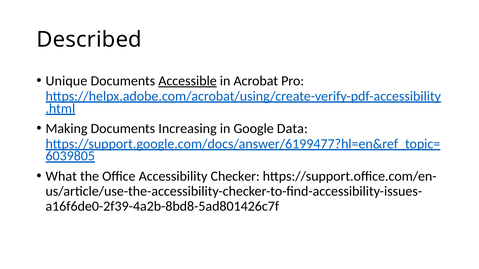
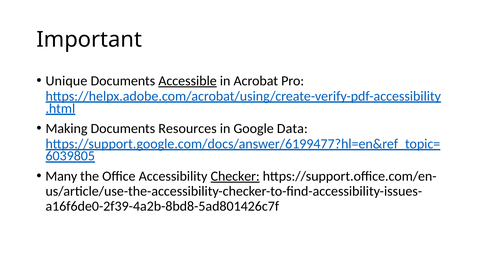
Described: Described -> Important (89, 40)
Increasing: Increasing -> Resources (188, 129)
What: What -> Many (61, 176)
Checker underline: none -> present (235, 176)
